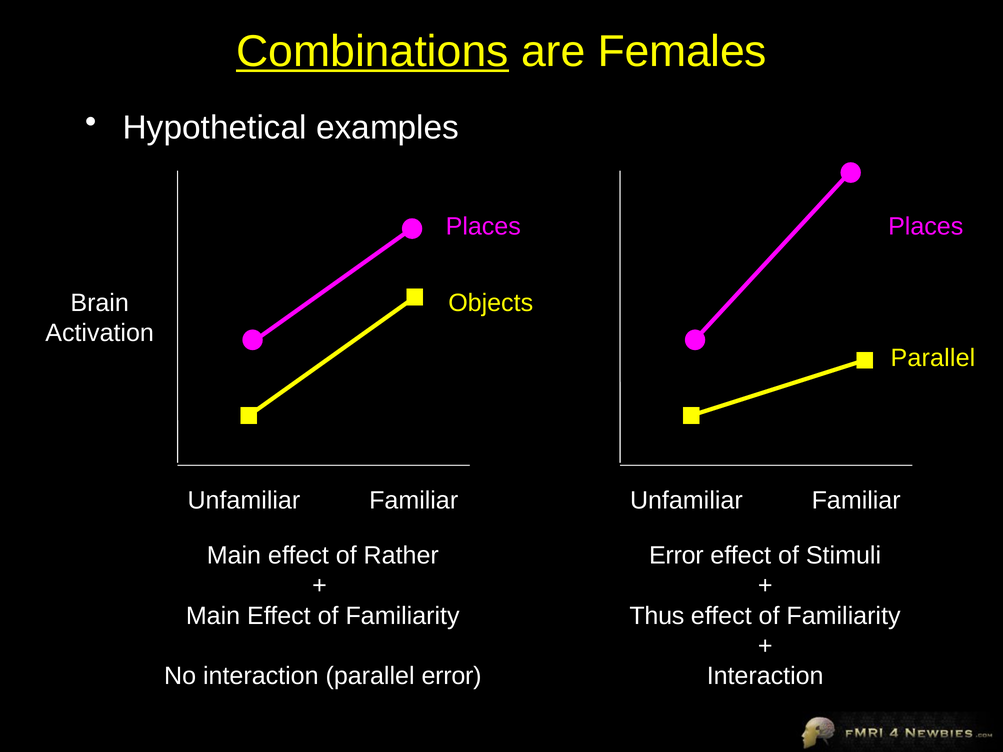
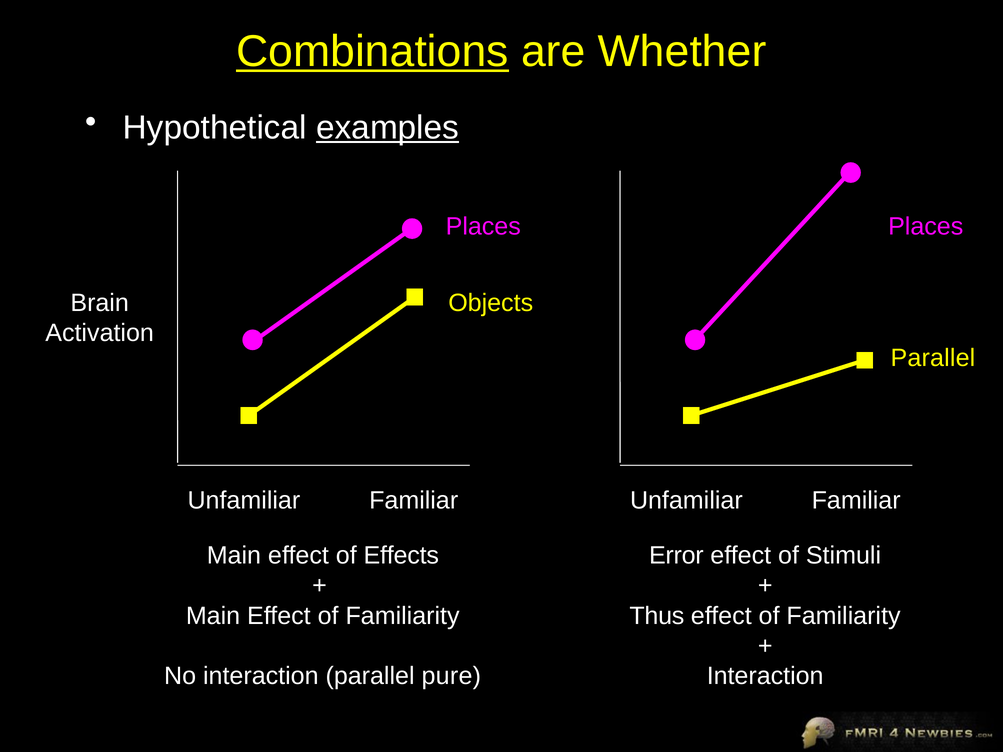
Females: Females -> Whether (682, 52)
examples underline: none -> present (388, 128)
Rather: Rather -> Effects (401, 556)
parallel error: error -> pure (451, 676)
